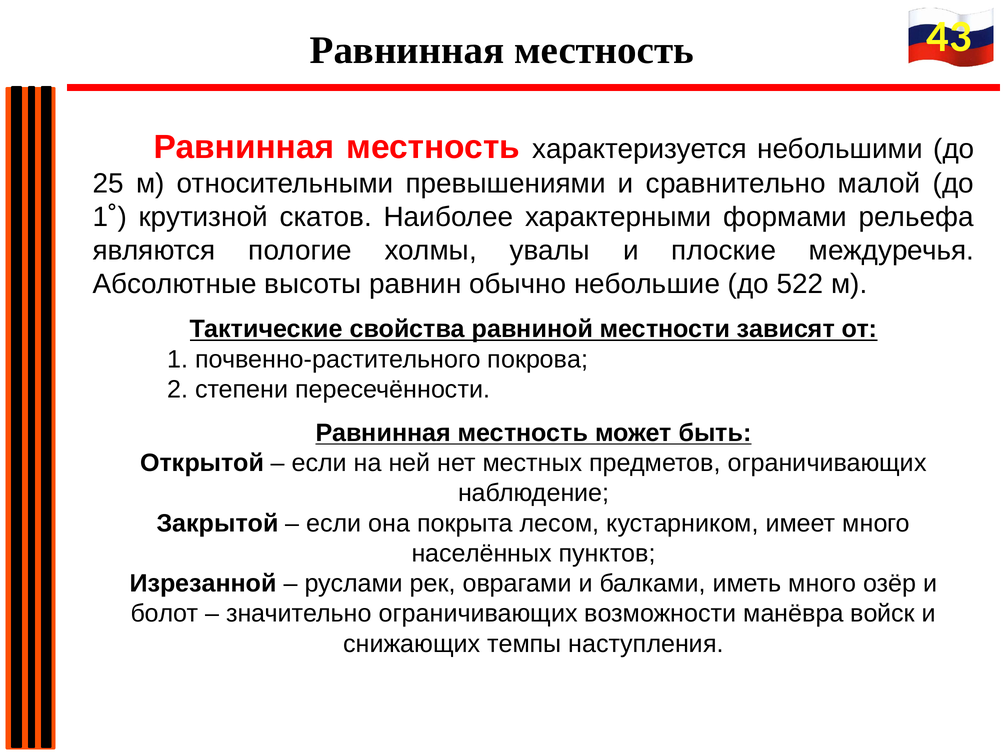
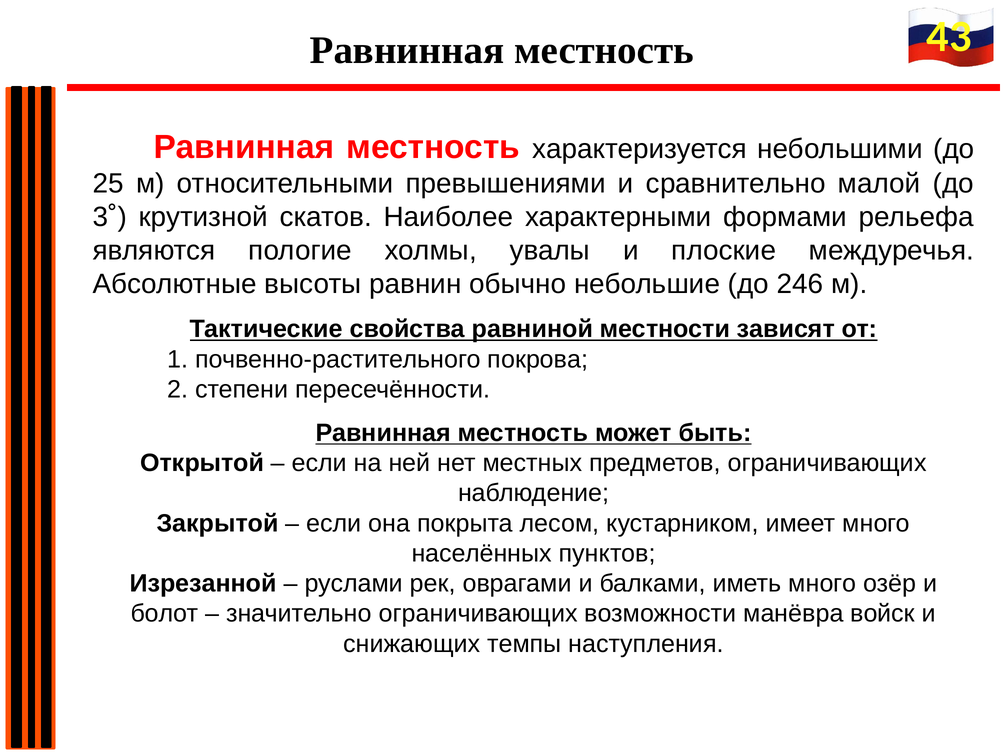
1˚: 1˚ -> 3˚ (110, 217)
522: 522 -> 246 (800, 284)
